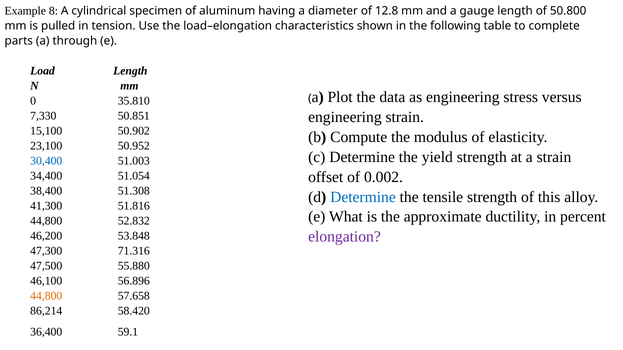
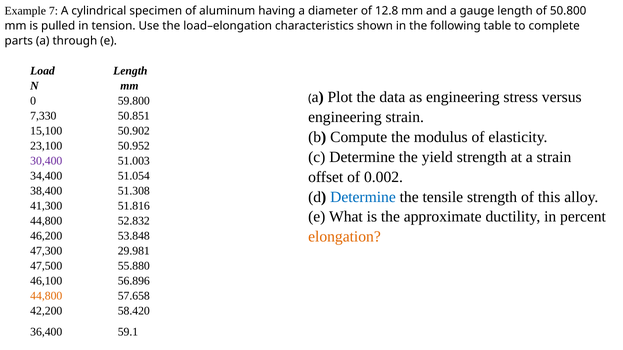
8: 8 -> 7 (53, 11)
35.810: 35.810 -> 59.800 (134, 101)
30,400 colour: blue -> purple (46, 161)
elongation colour: purple -> orange (344, 237)
71.316: 71.316 -> 29.981 (134, 251)
86,214: 86,214 -> 42,200 (46, 311)
